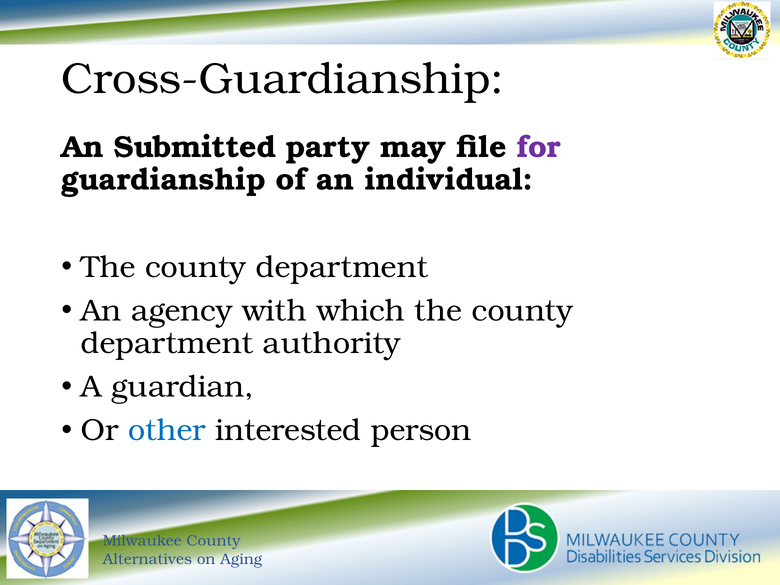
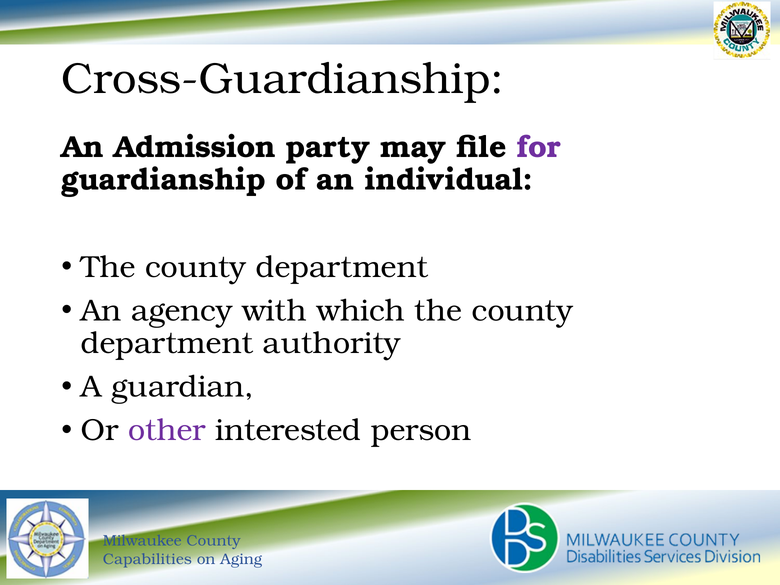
Submitted: Submitted -> Admission (195, 147)
other colour: blue -> purple (167, 430)
Alternatives: Alternatives -> Capabilities (147, 559)
